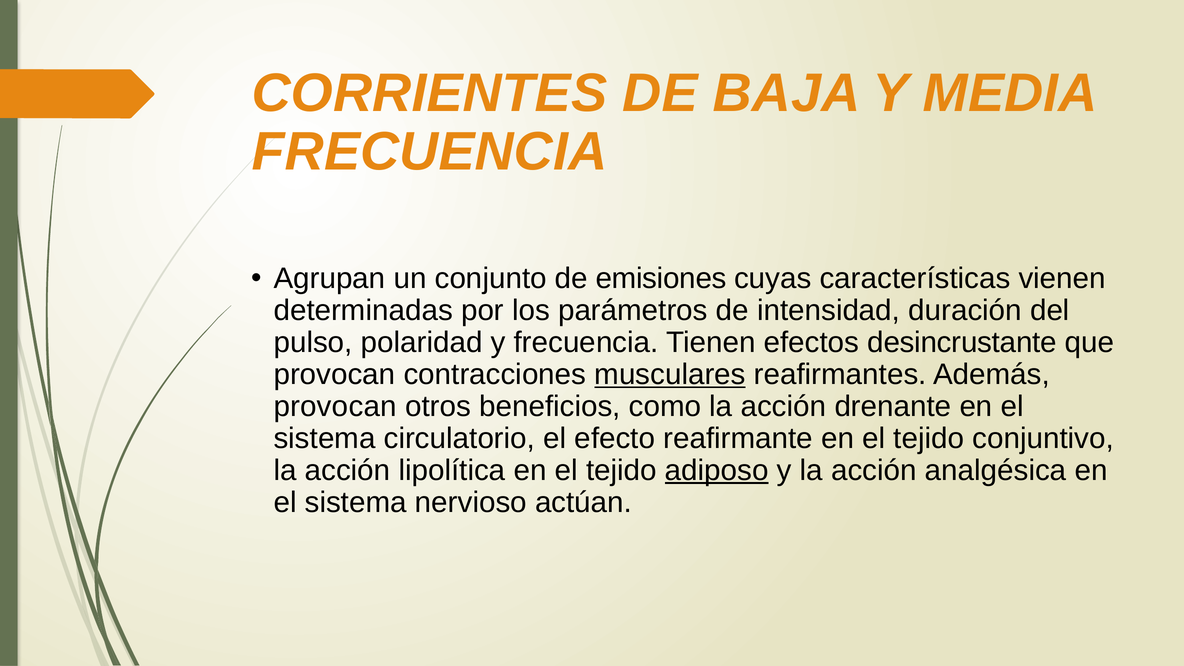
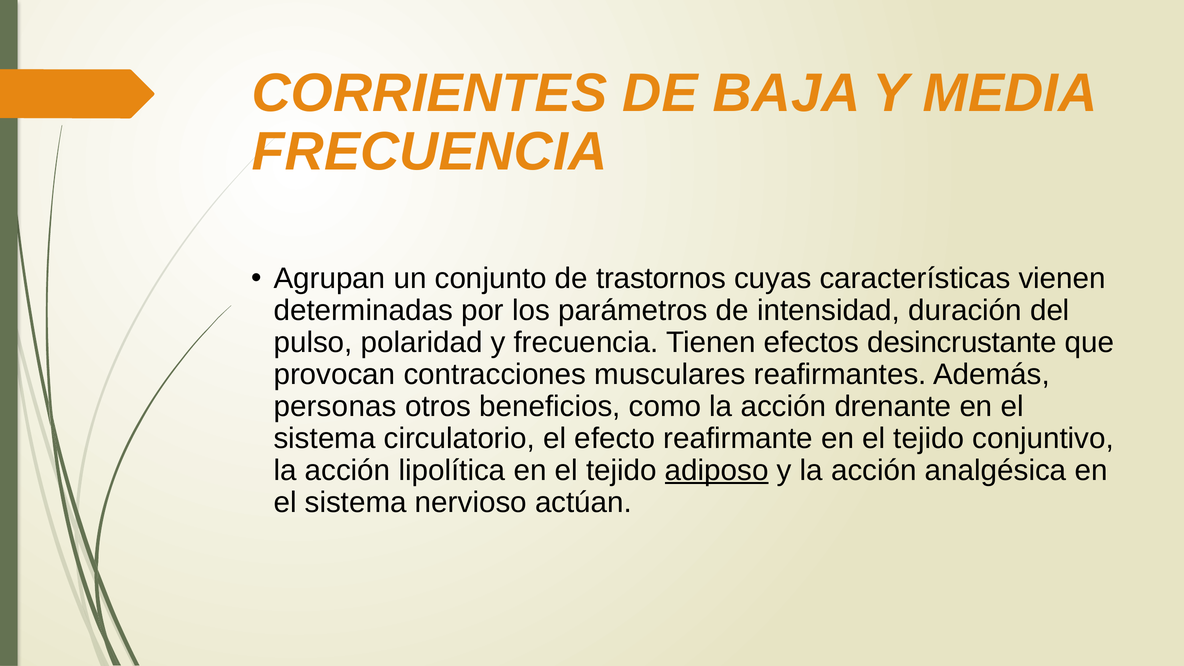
emisiones: emisiones -> trastornos (661, 279)
musculares underline: present -> none (670, 374)
provocan: provocan -> personas (335, 406)
